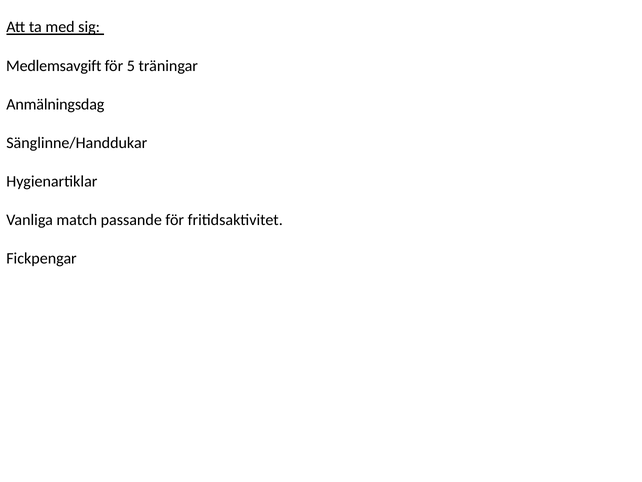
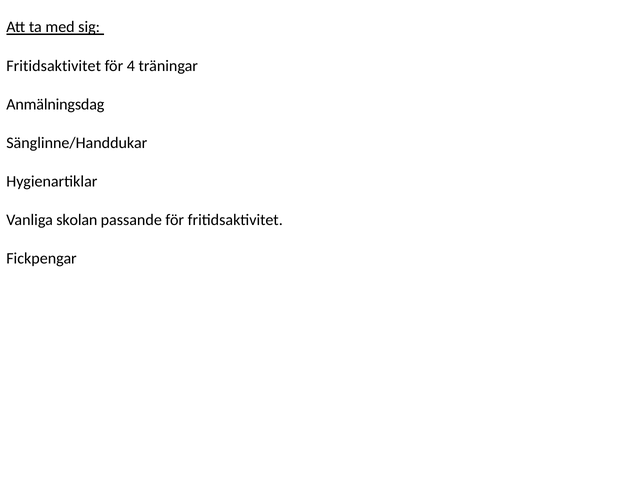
Medlemsavgift: Medlemsavgift -> Fritidsaktivitet (54, 66)
5: 5 -> 4 (131, 66)
match: match -> skolan (77, 220)
